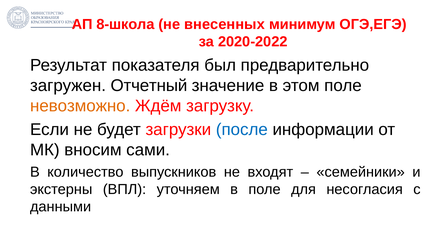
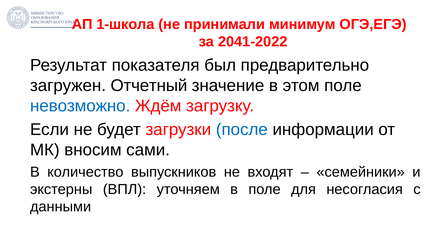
8-школа: 8-школа -> 1-школа (126, 24)
внесенных: внесенных -> принимали (225, 24)
2020-2022: 2020-2022 -> 2041-2022 (253, 42)
невозможно colour: orange -> blue (80, 106)
